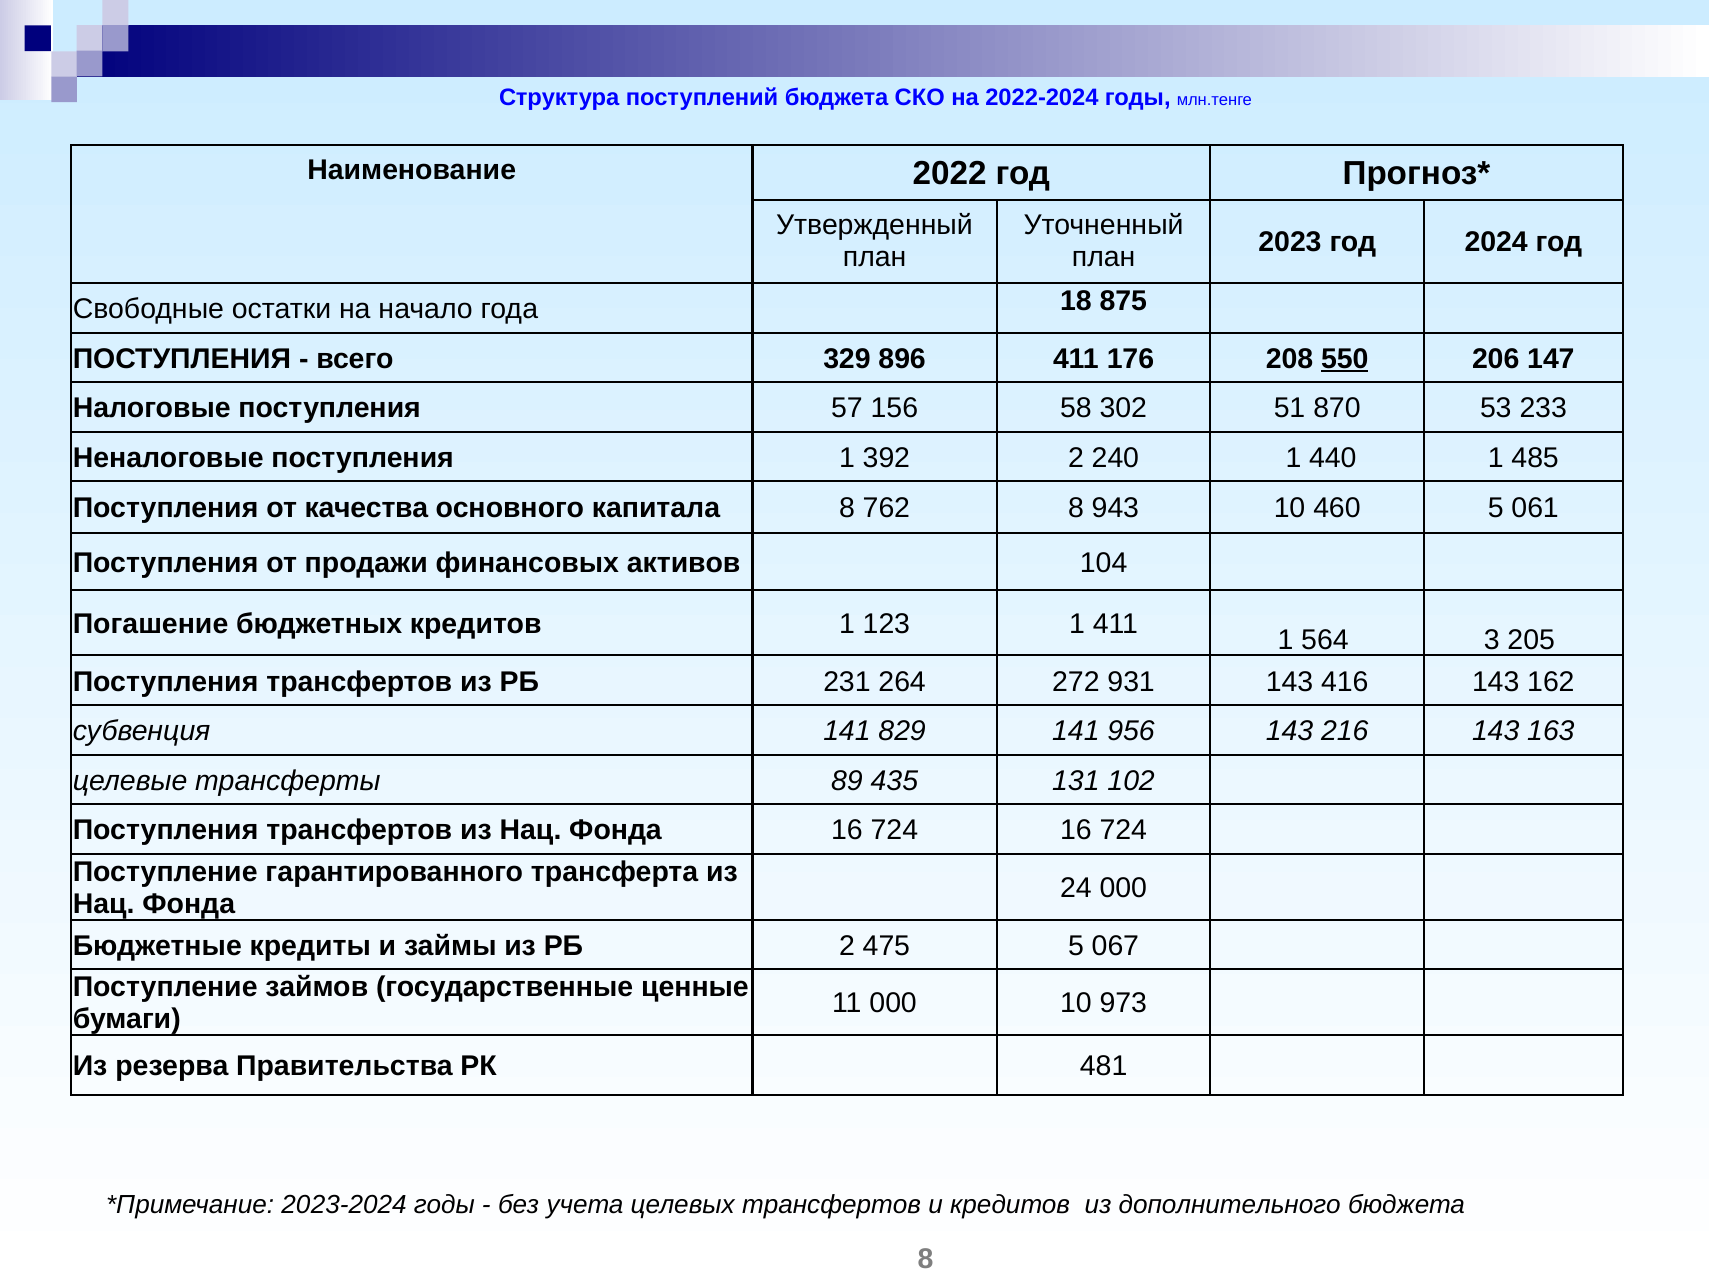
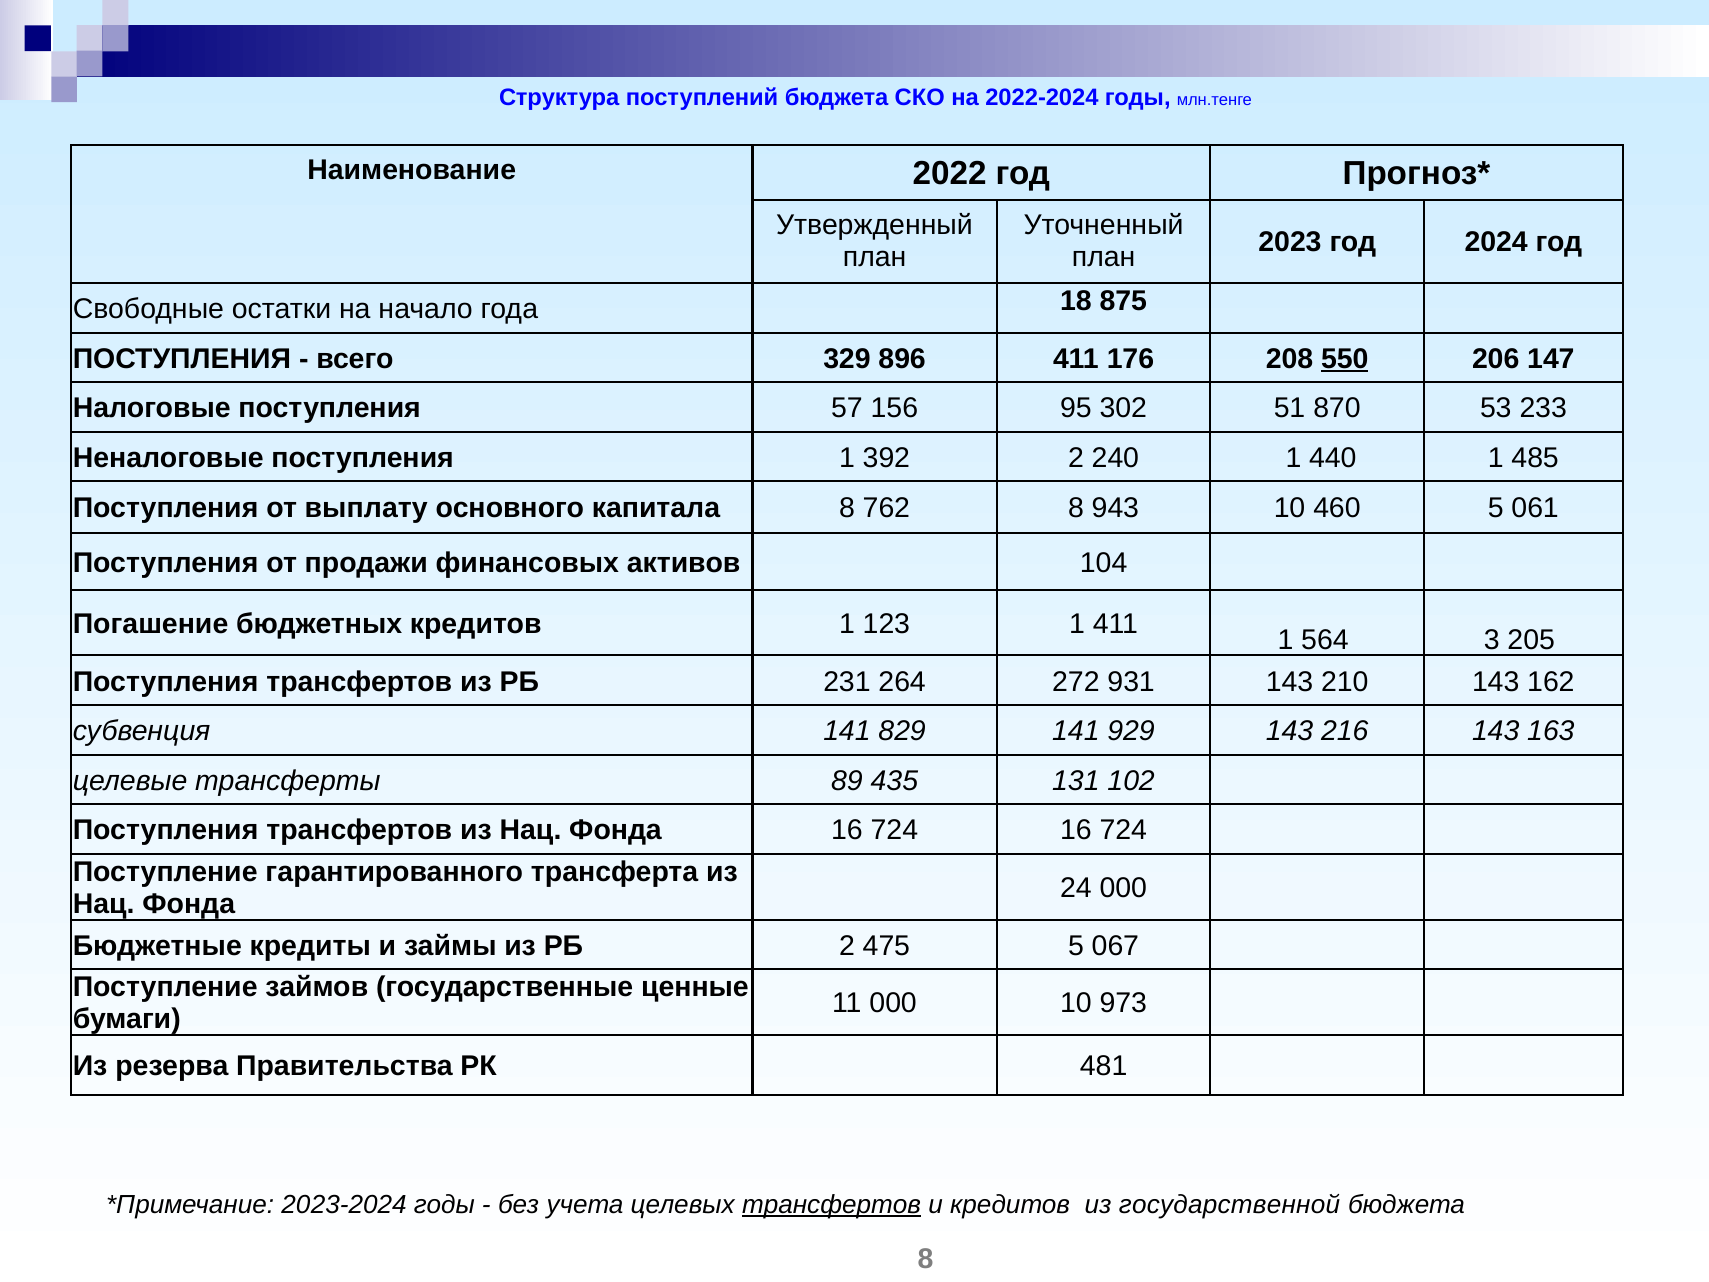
58: 58 -> 95 (1076, 408)
качества: качества -> выплату (366, 508)
416: 416 -> 210 (1345, 682)
956: 956 -> 929 (1131, 731)
трансфертов underline: none -> present (832, 1204)
дополнительного: дополнительного -> государственной (1230, 1204)
